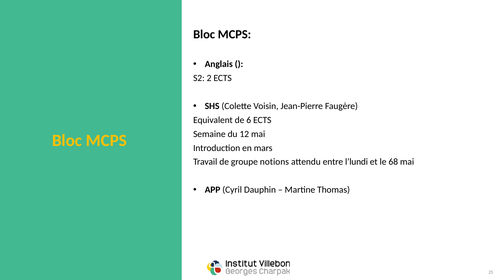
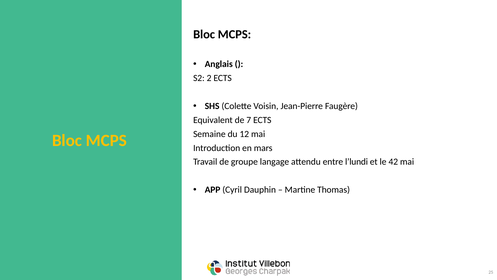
6: 6 -> 7 (249, 120)
notions: notions -> langage (274, 162)
68: 68 -> 42 (393, 162)
